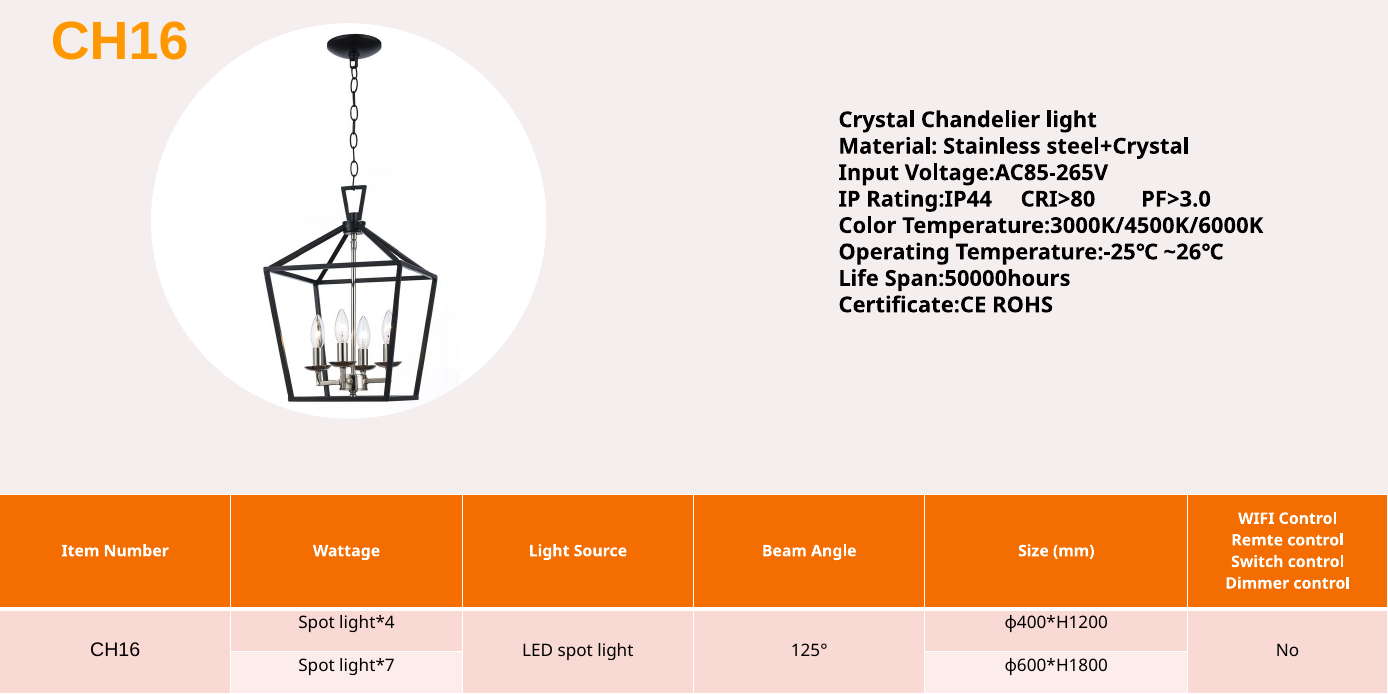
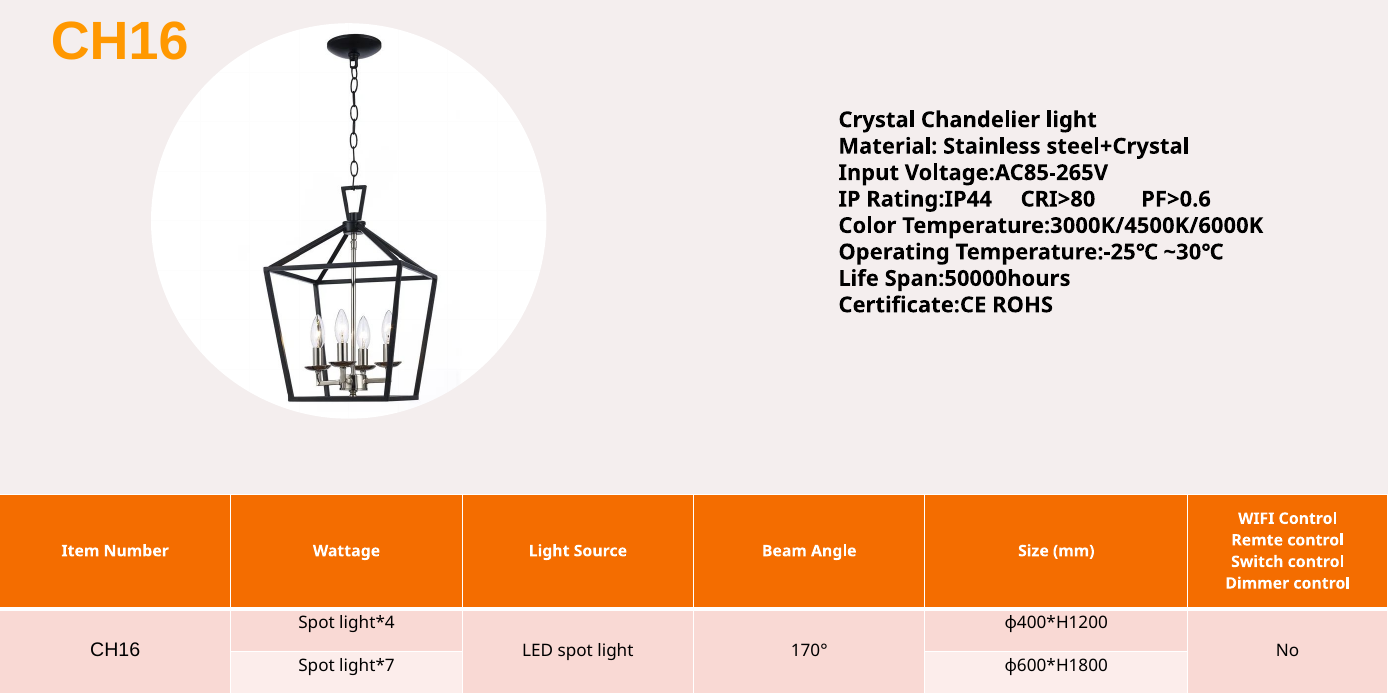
PF>3.0: PF>3.0 -> PF>0.6 (1176, 199)
~26℃: ~26℃ -> ~30℃ (1194, 252)
125°: 125° -> 170° (809, 651)
